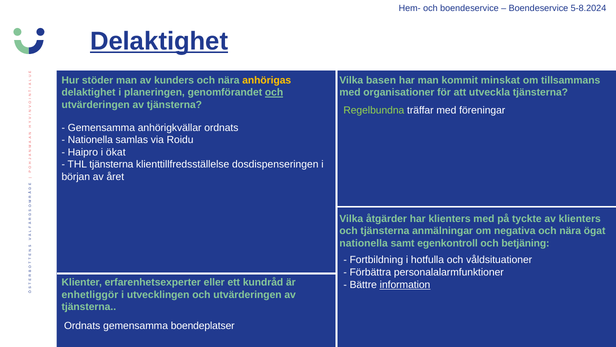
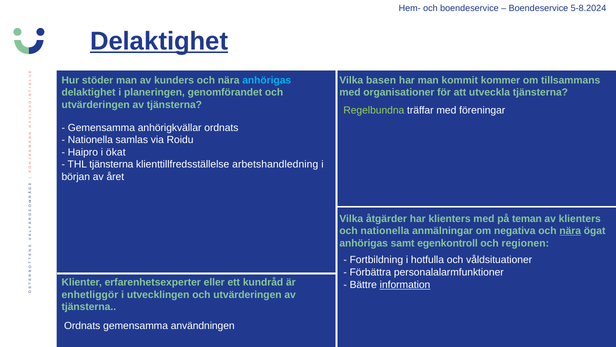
minskat: minskat -> kommer (501, 80)
anhörigas colour: yellow -> light blue (267, 80)
och underline: present -> none (274, 92)
dosdispenseringen: dosdispenseringen -> arbetshandledning (275, 164)
tyckte: tyckte -> teman (527, 218)
och tjänsterna: tjänsterna -> nationella (385, 231)
nära underline: none -> present (570, 231)
nationella: nationella -> anhörigas (364, 243)
betjäning: betjäning -> regionen (525, 243)
boendeplatser: boendeplatser -> användningen (203, 325)
